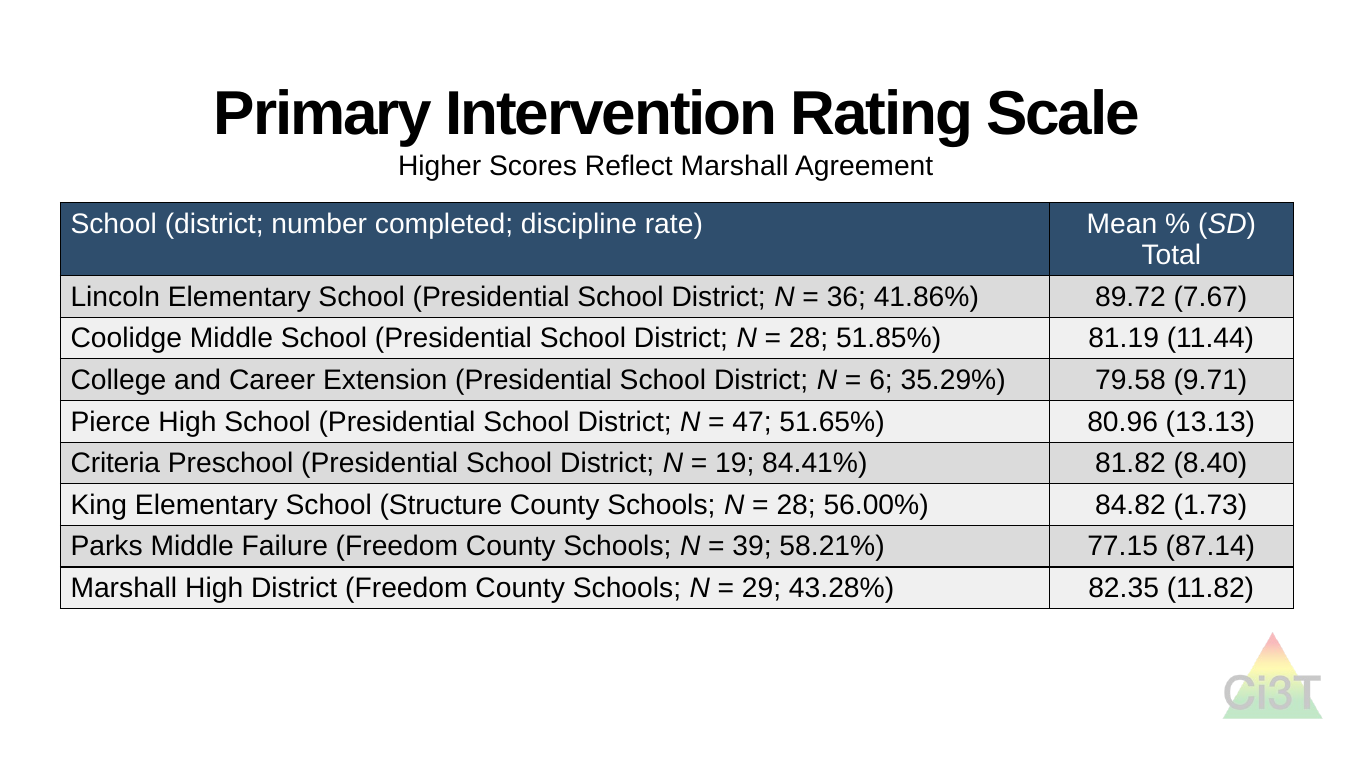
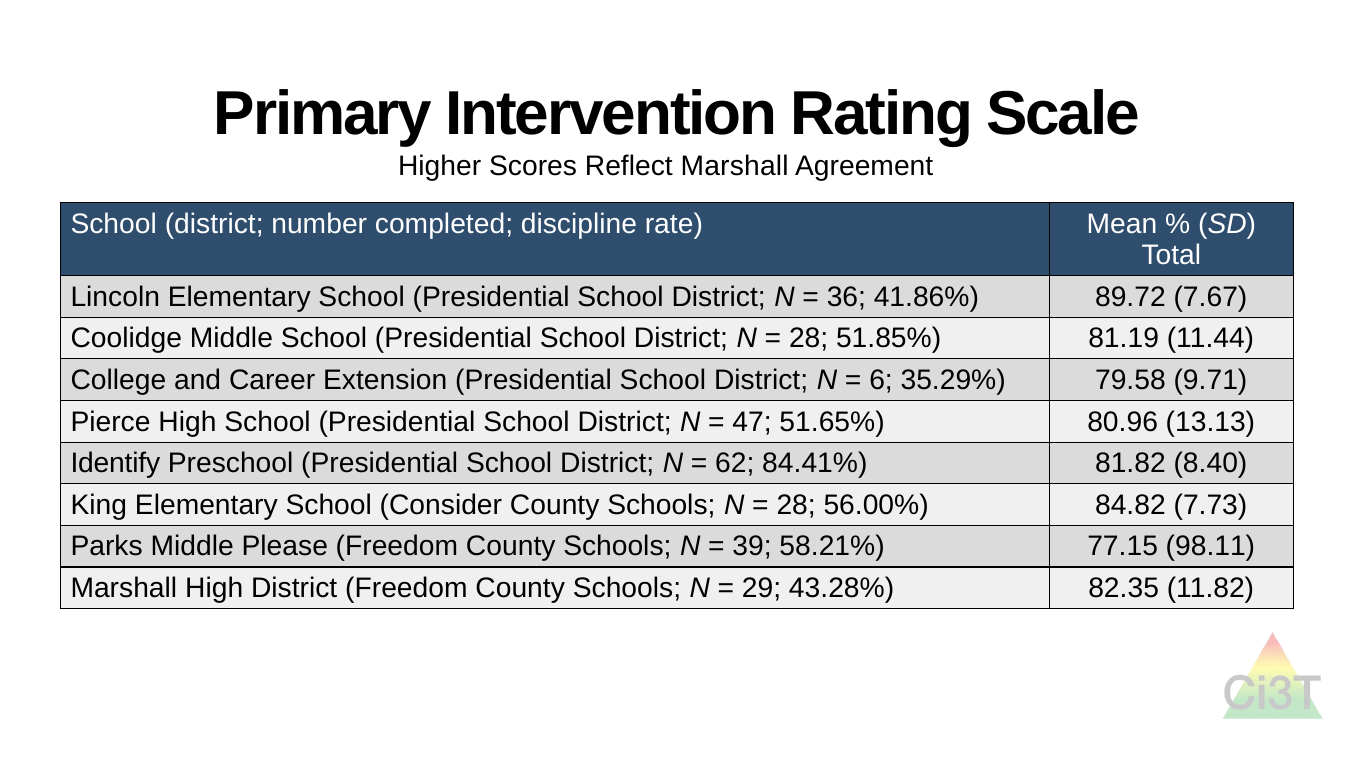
Criteria: Criteria -> Identify (115, 464)
19: 19 -> 62 (735, 464)
Structure: Structure -> Consider (441, 505)
1.73: 1.73 -> 7.73 (1210, 505)
Failure: Failure -> Please (285, 547)
87.14: 87.14 -> 98.11 (1210, 547)
